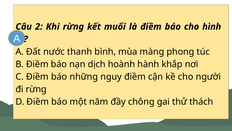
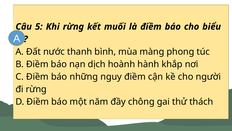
2: 2 -> 5 (39, 27)
hình: hình -> biểu (212, 27)
